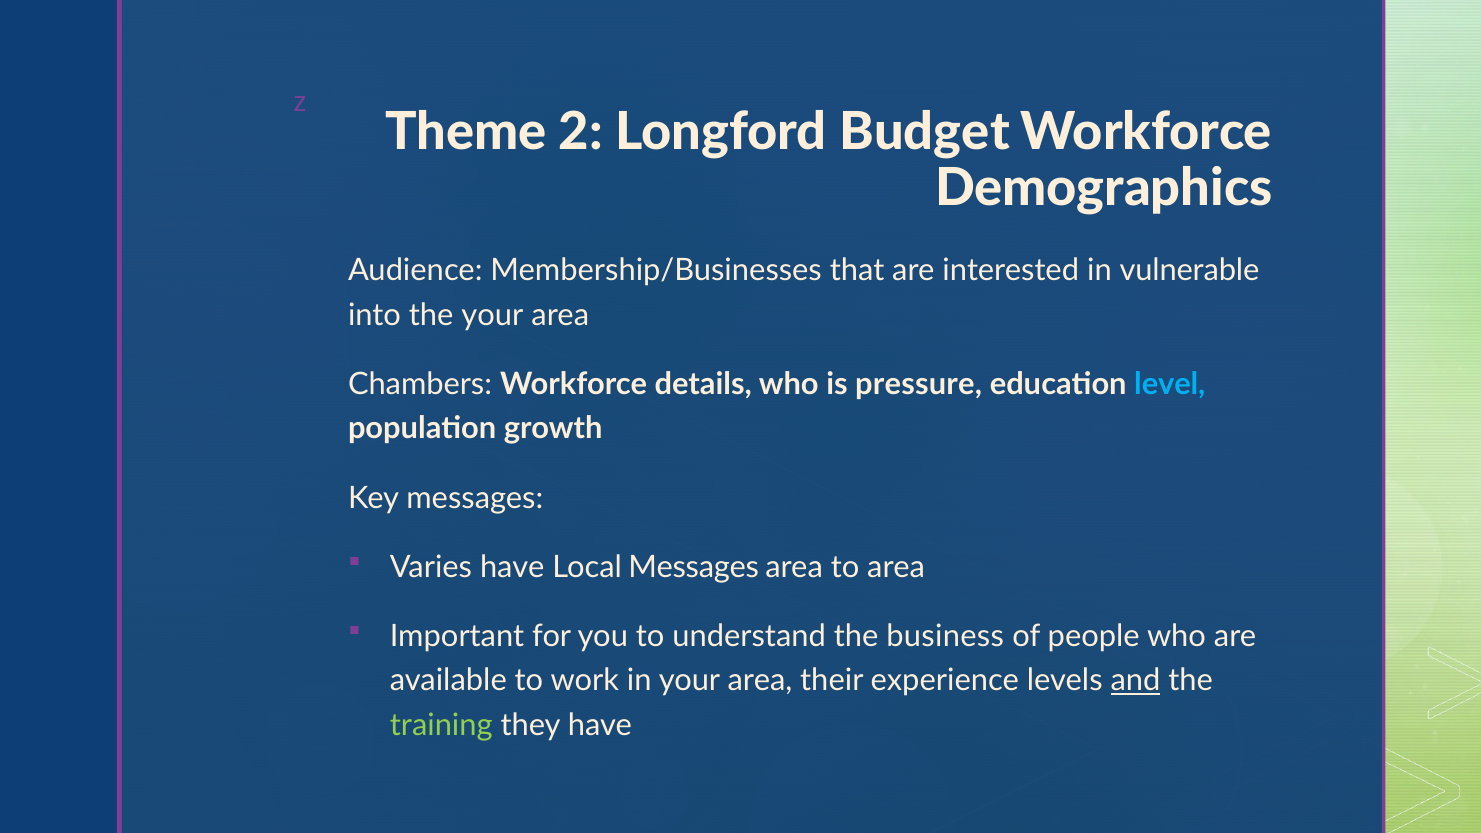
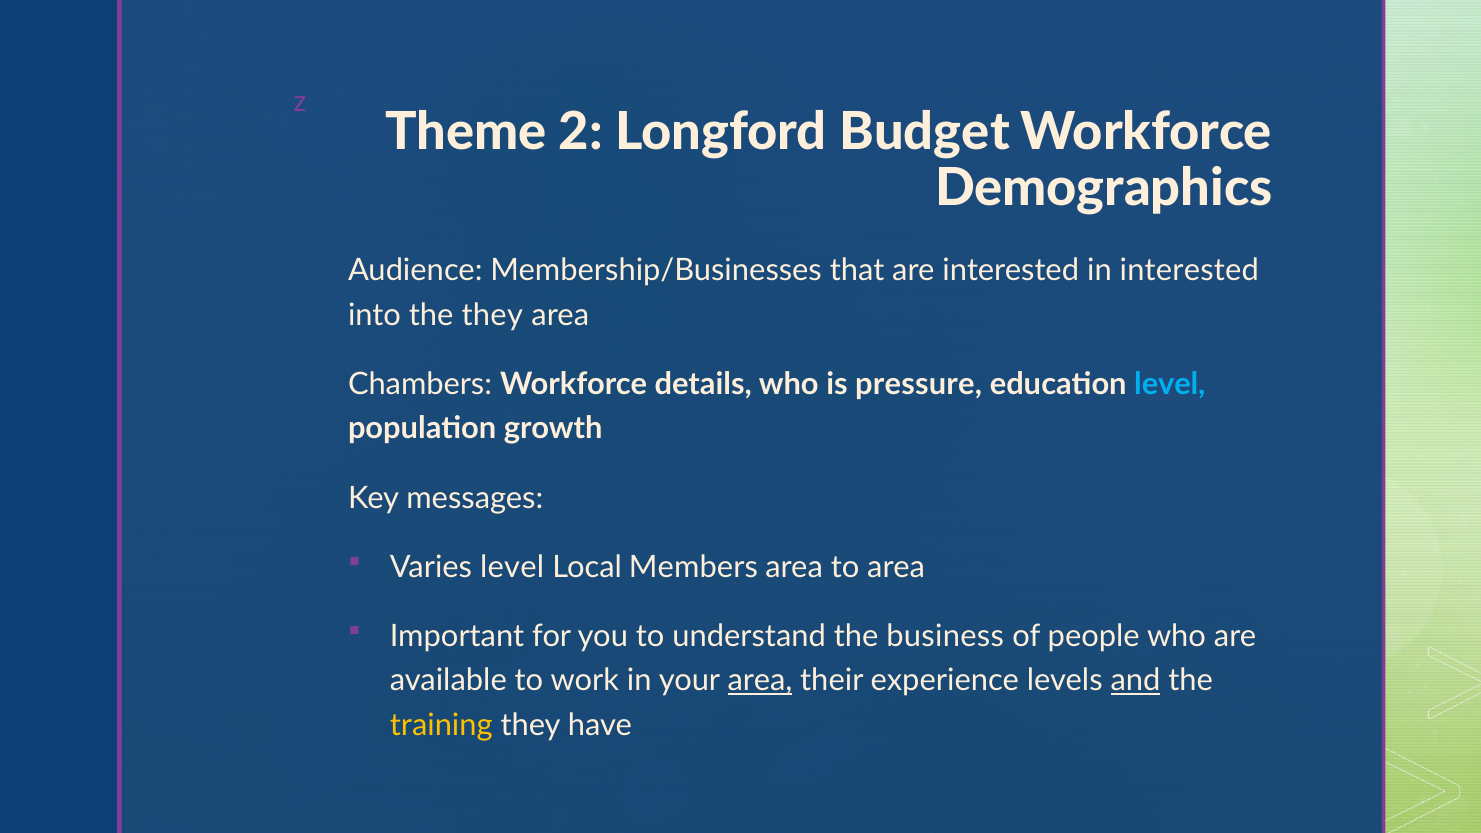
in vulnerable: vulnerable -> interested (1189, 271)
the your: your -> they (492, 315)
Varies have: have -> level (512, 567)
Local Messages: Messages -> Members (693, 567)
area underline: none -> present (760, 681)
training colour: light green -> yellow (441, 725)
